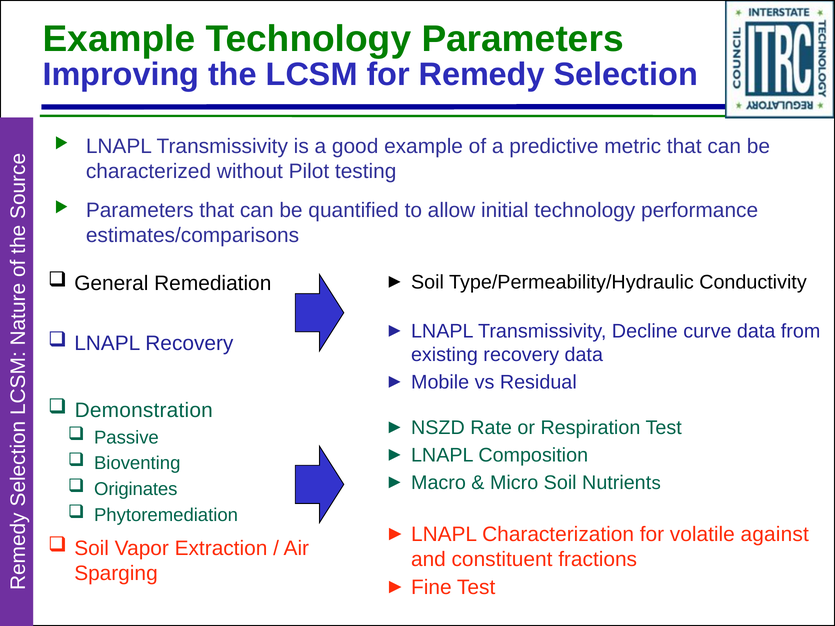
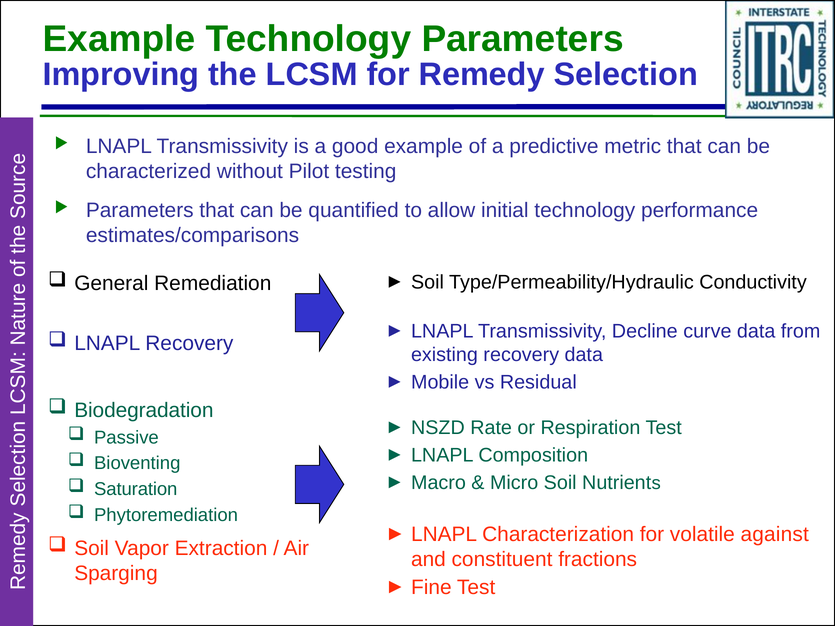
Demonstration: Demonstration -> Biodegradation (144, 410)
Originates: Originates -> Saturation (136, 490)
